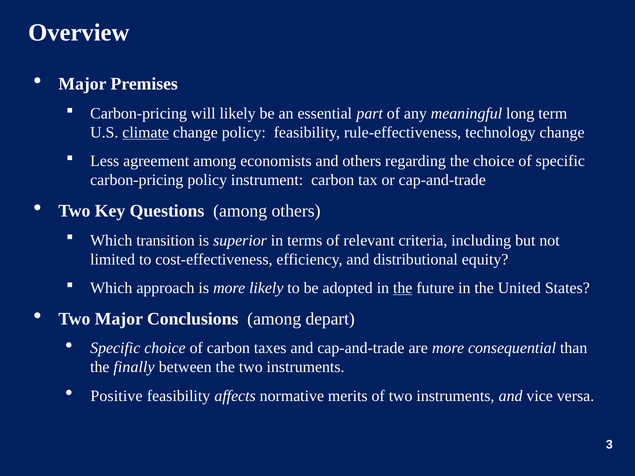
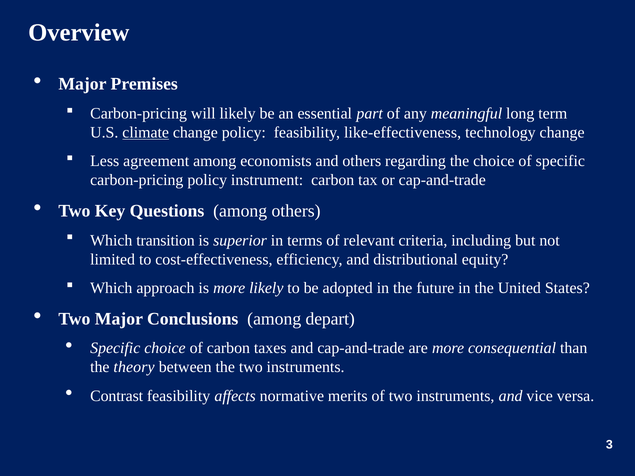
rule-effectiveness: rule-effectiveness -> like-effectiveness (403, 132)
the underline: present -> none (403, 288)
finally: finally -> theory (134, 367)
Positive: Positive -> Contrast (117, 396)
